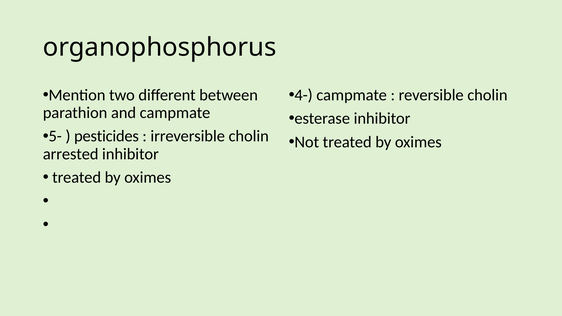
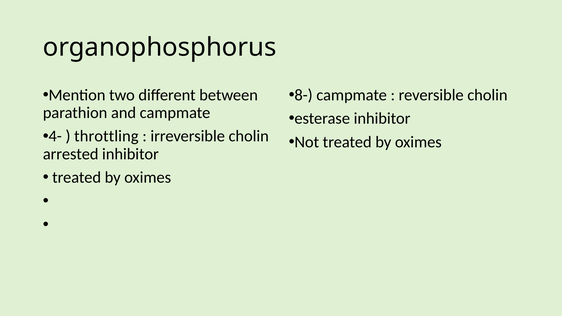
4-: 4- -> 8- (304, 95)
5-: 5- -> 4- (55, 136)
pesticides: pesticides -> throttling (106, 136)
